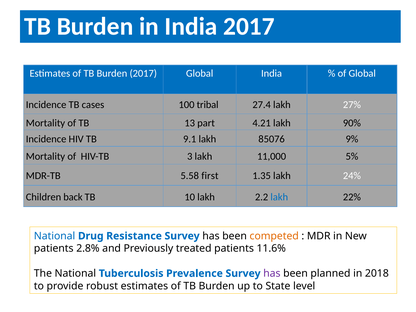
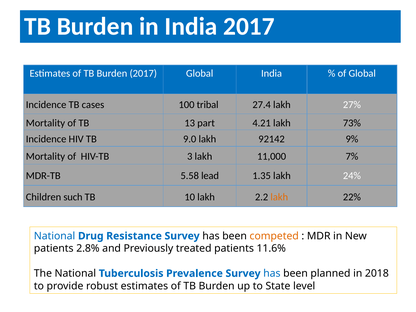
90%: 90% -> 73% (352, 123)
9.1: 9.1 -> 9.0 (190, 139)
85076: 85076 -> 92142 (272, 139)
5%: 5% -> 7% (352, 156)
first: first -> lead (210, 176)
back: back -> such (73, 197)
lakh colour: blue -> orange (279, 197)
has colour: purple -> blue (272, 273)
